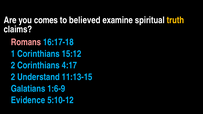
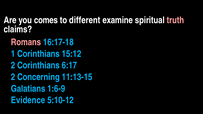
believed: believed -> different (85, 20)
truth colour: yellow -> pink (175, 20)
4:17: 4:17 -> 6:17 (69, 65)
Understand: Understand -> Concerning (38, 77)
